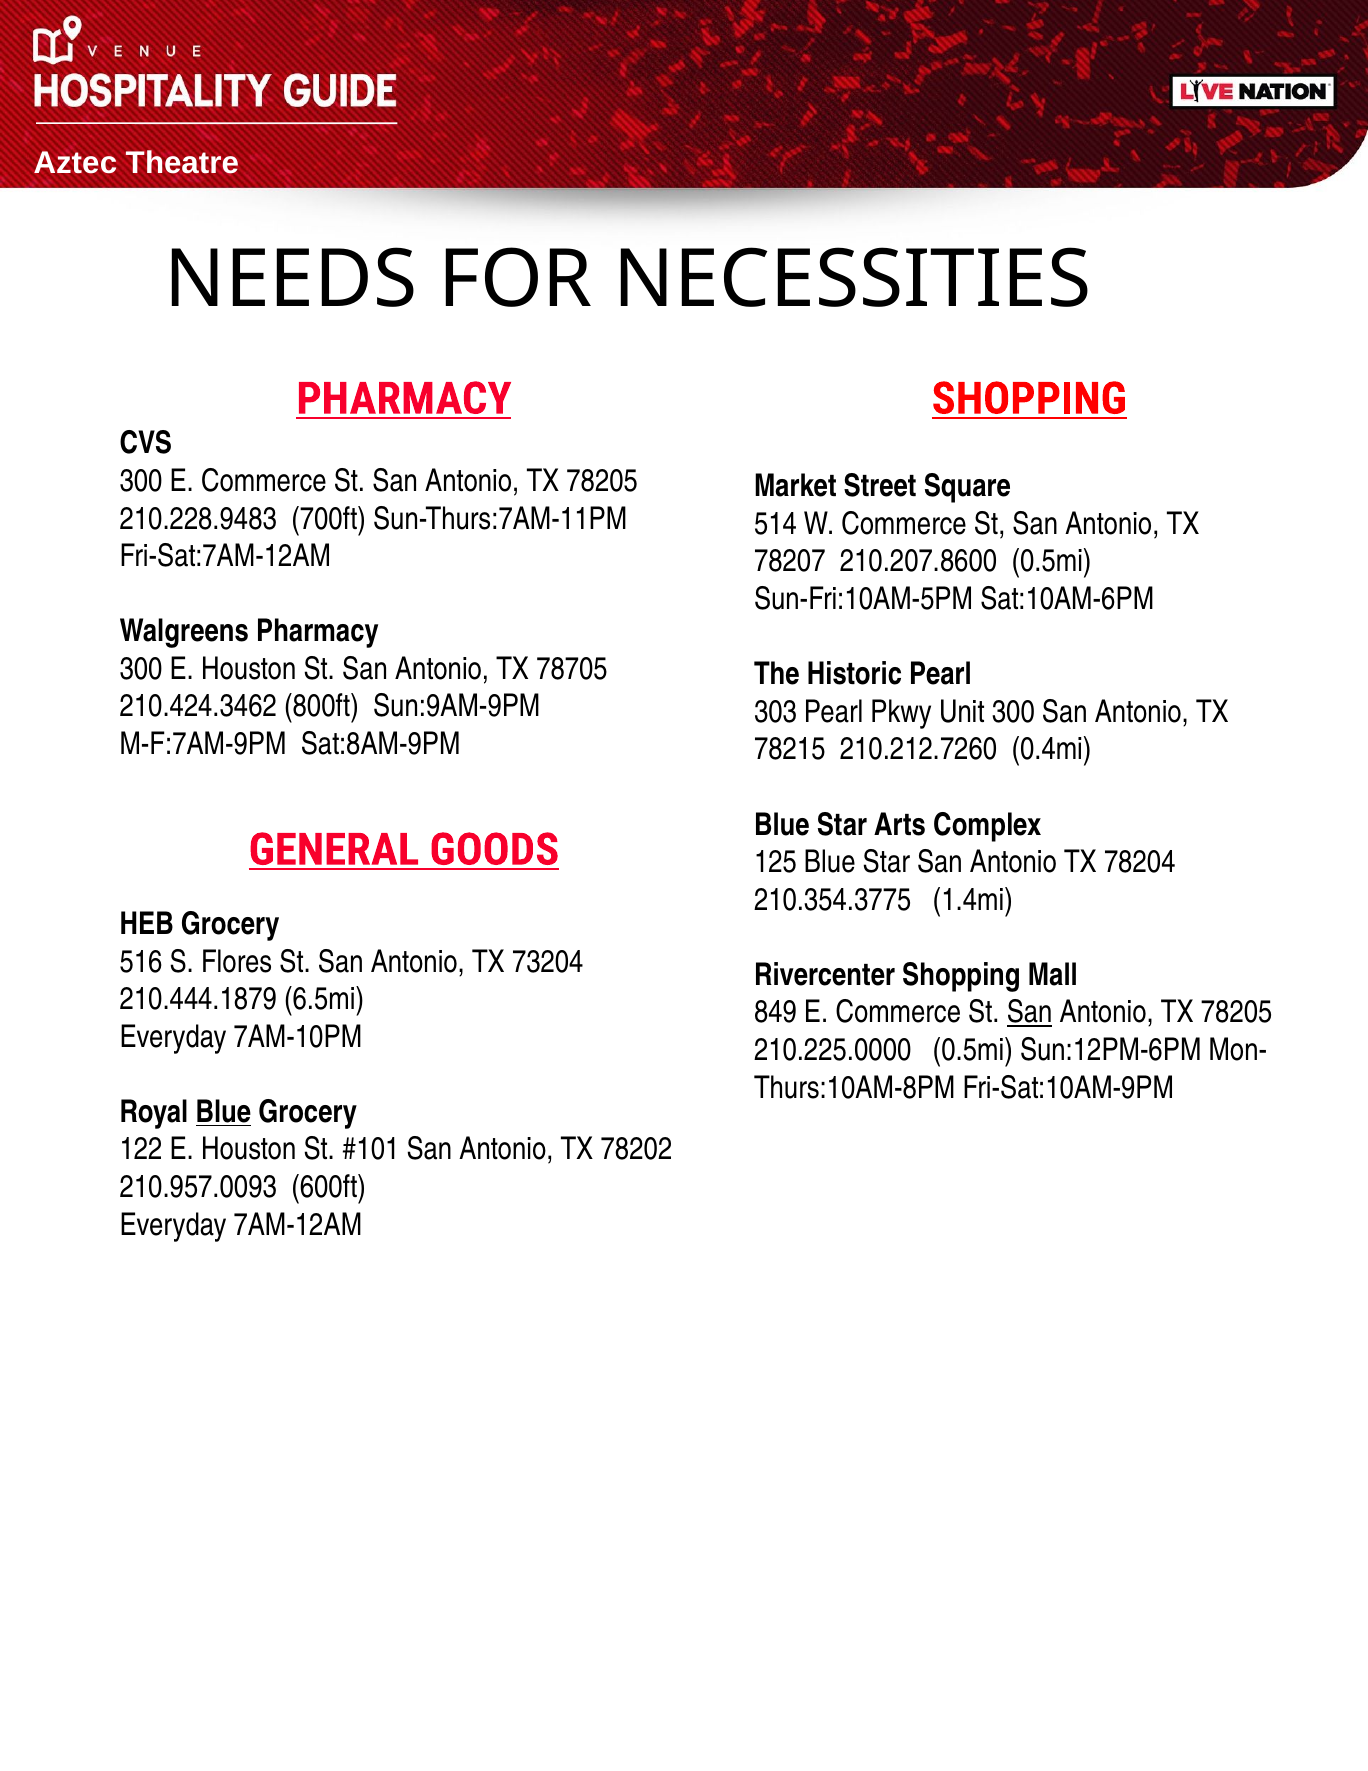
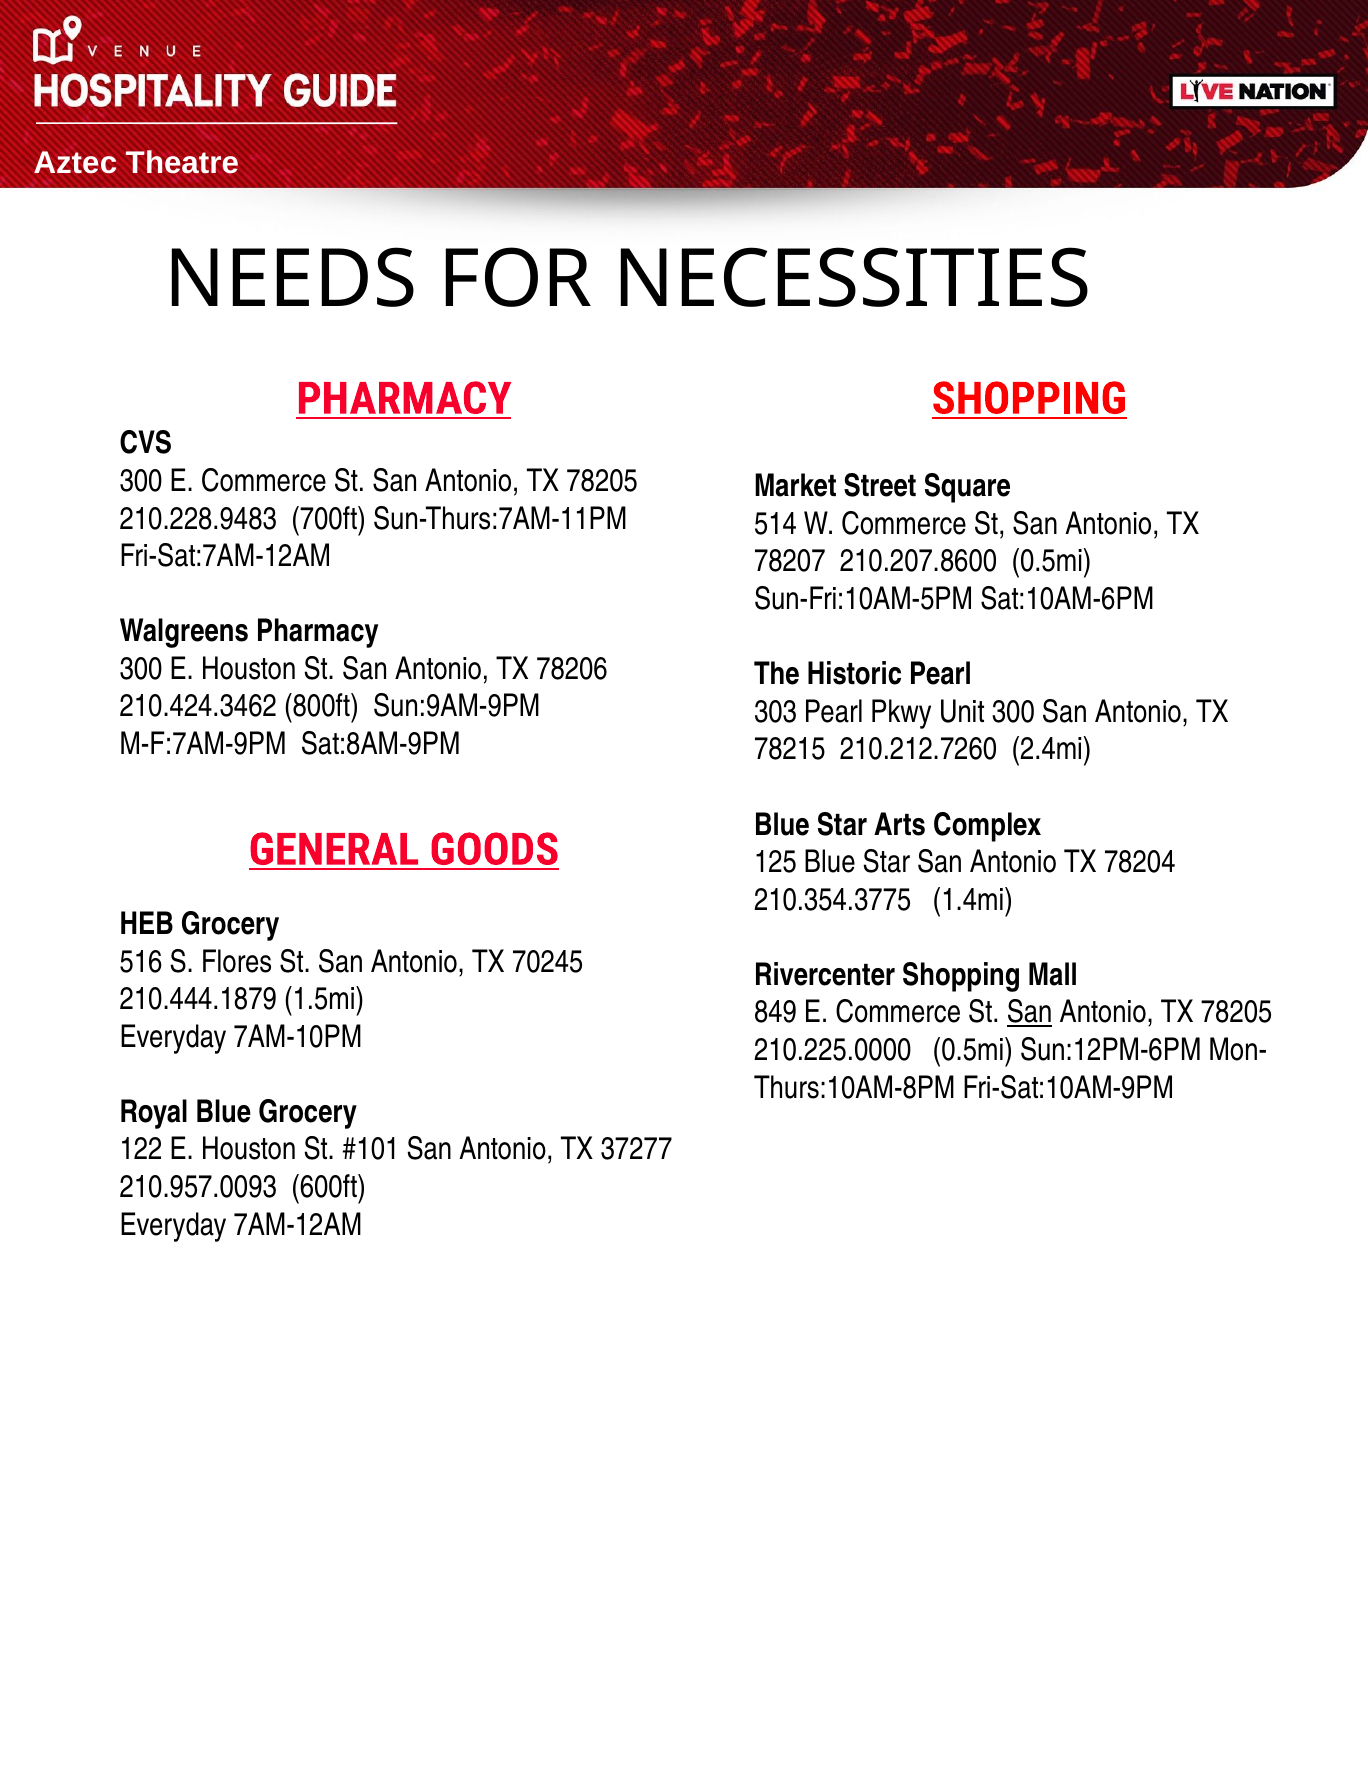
78705: 78705 -> 78206 (572, 669)
0.4mi: 0.4mi -> 2.4mi (1052, 749)
73204: 73204 -> 70245 (548, 961)
6.5mi: 6.5mi -> 1.5mi (324, 999)
Blue underline: present -> none (223, 1112)
78202: 78202 -> 37277 (636, 1149)
